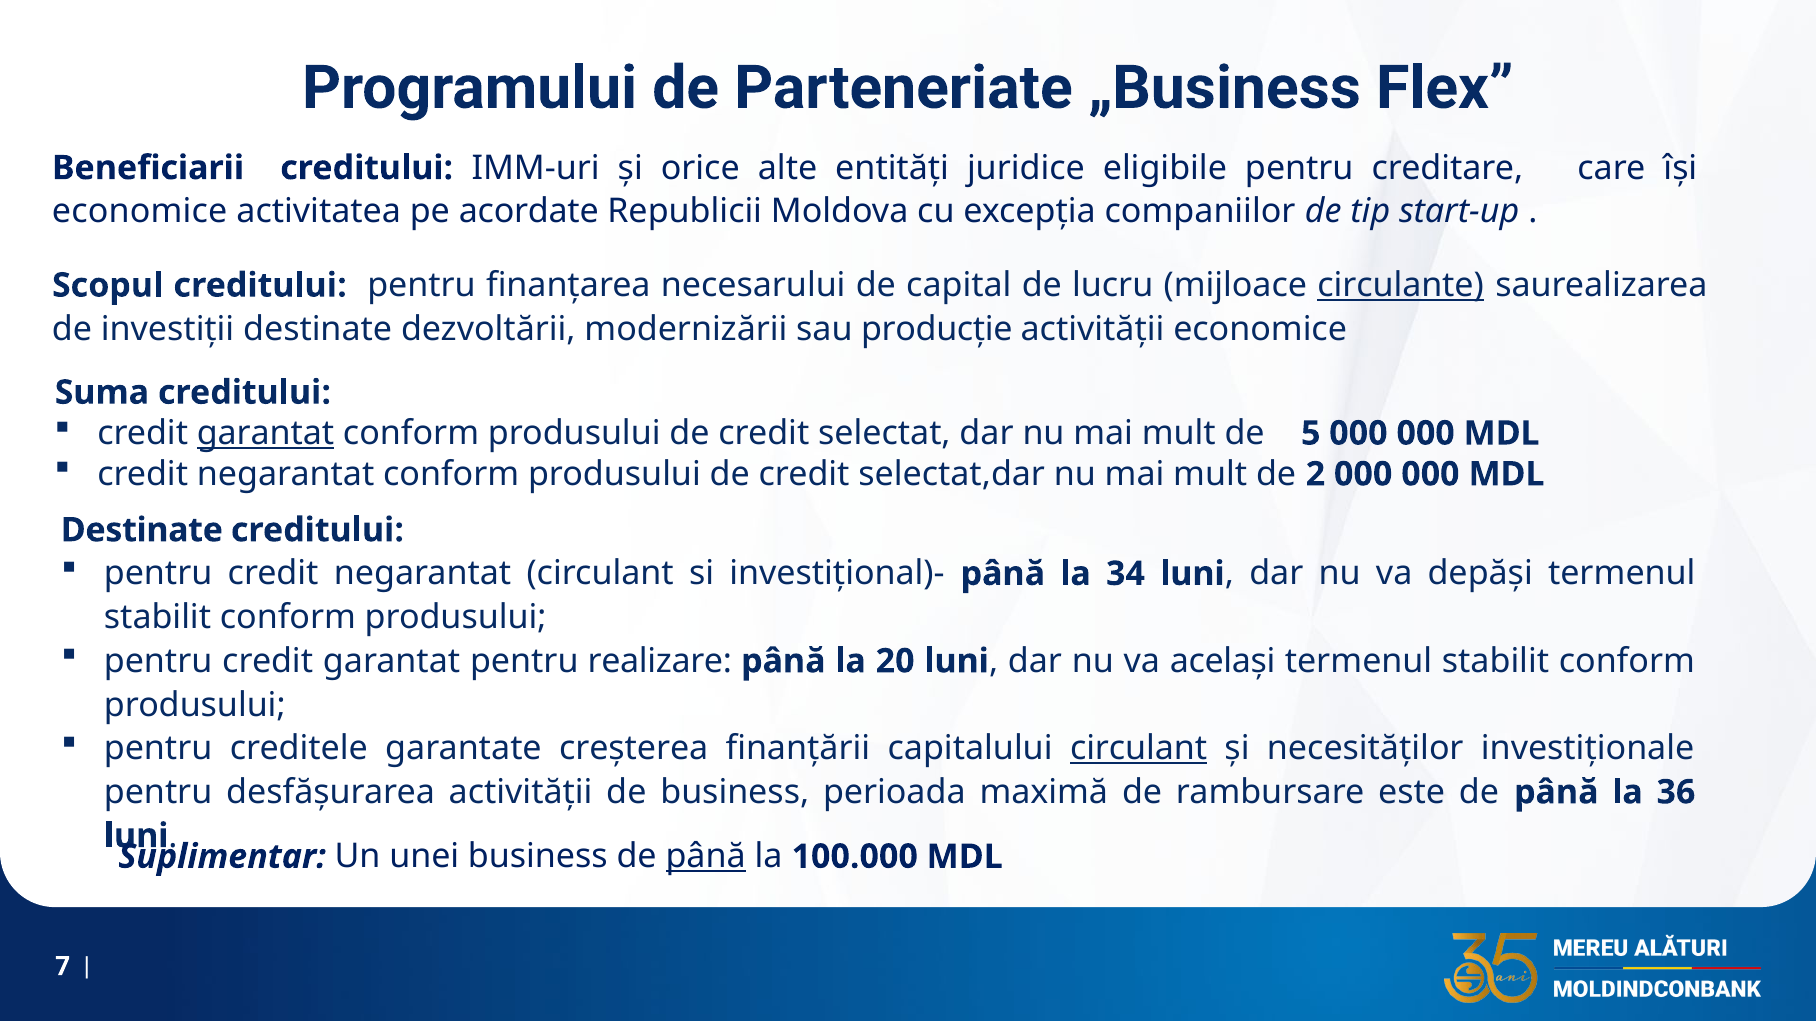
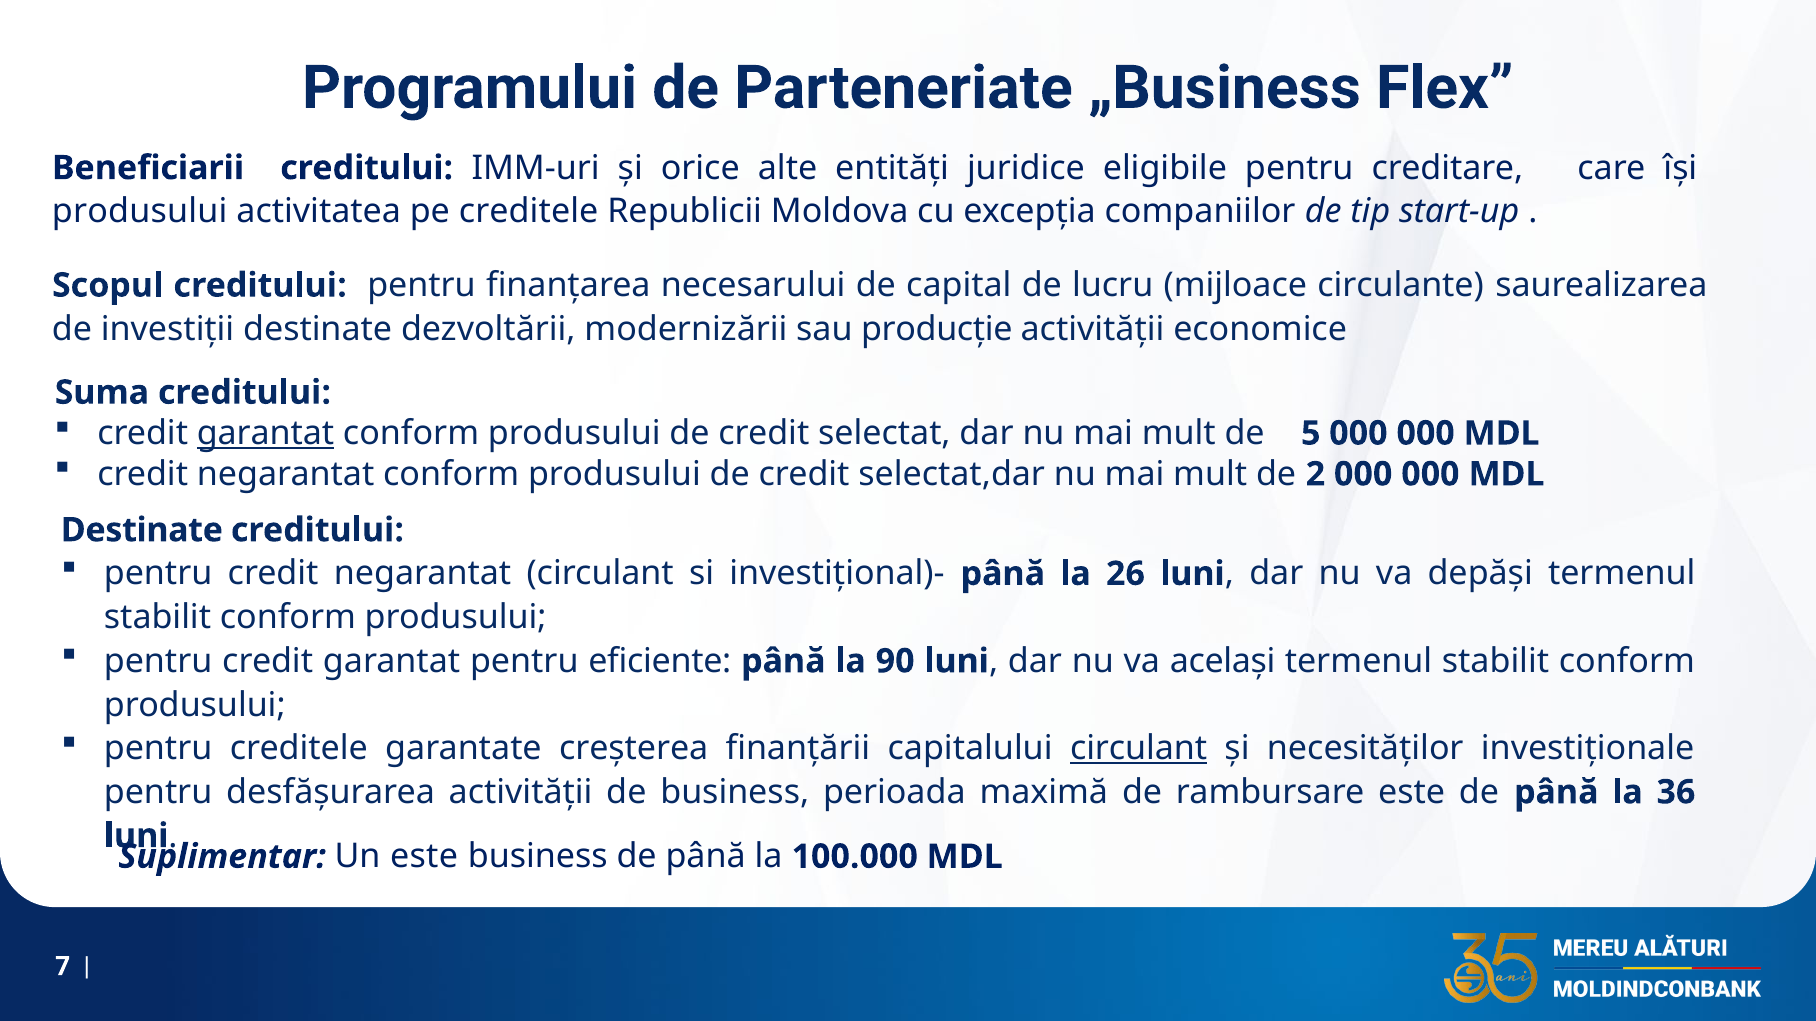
economice: economice -> produsului (140, 212)
pe acordate: acordate -> creditele (529, 212)
circulante underline: present -> none (1401, 286)
34: 34 -> 26 (1125, 574)
realizare: realizare -> eficiente (660, 661)
20: 20 -> 90 (895, 661)
Un unei: unei -> este (424, 857)
până underline: present -> none (706, 857)
